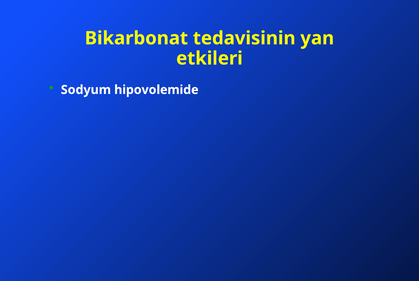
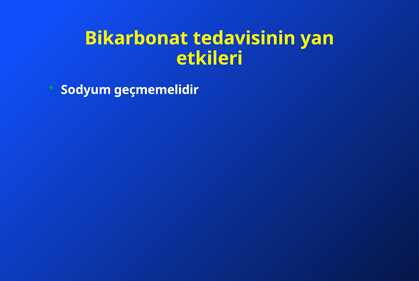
hipovolemide: hipovolemide -> geçmemelidir (156, 90)
